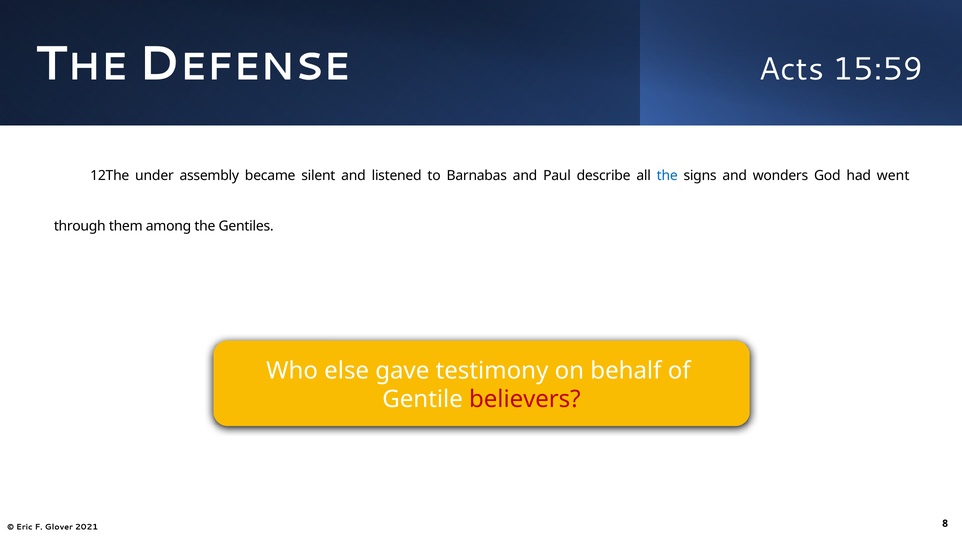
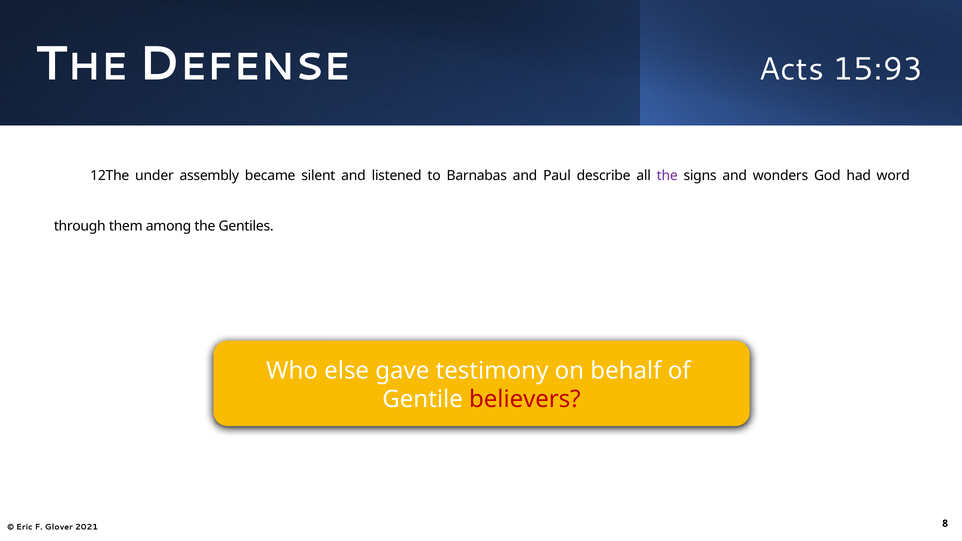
15:59: 15:59 -> 15:93 (878, 69)
the colour: blue -> purple (667, 176)
went: went -> word (893, 176)
